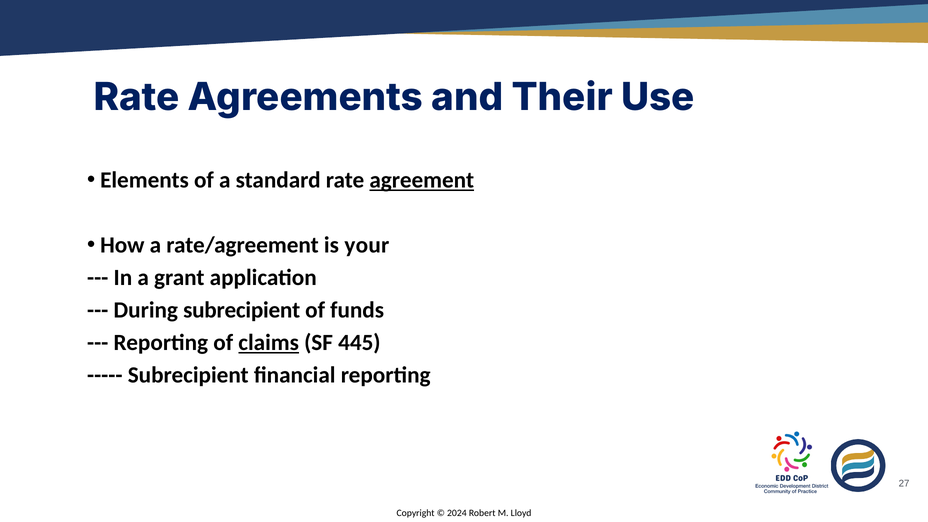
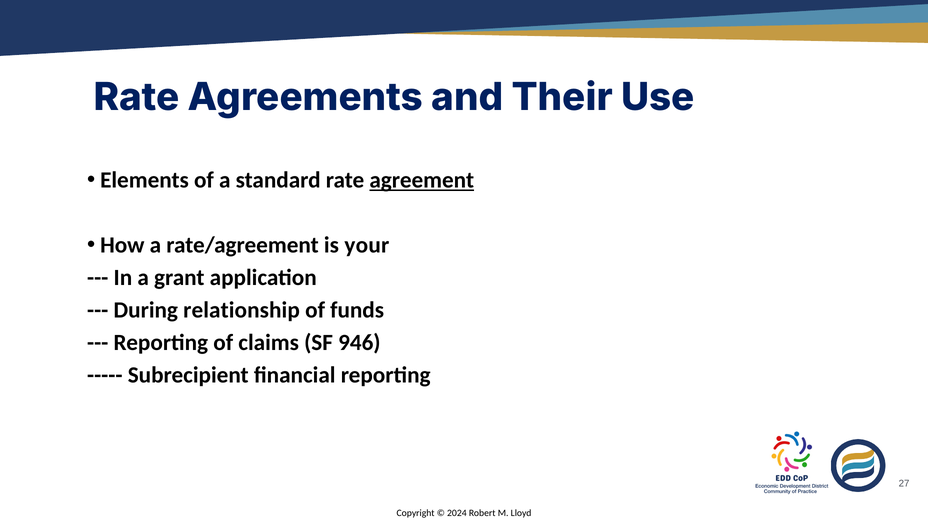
During subrecipient: subrecipient -> relationship (242, 310)
claims underline: present -> none (269, 343)
445: 445 -> 946 (359, 343)
